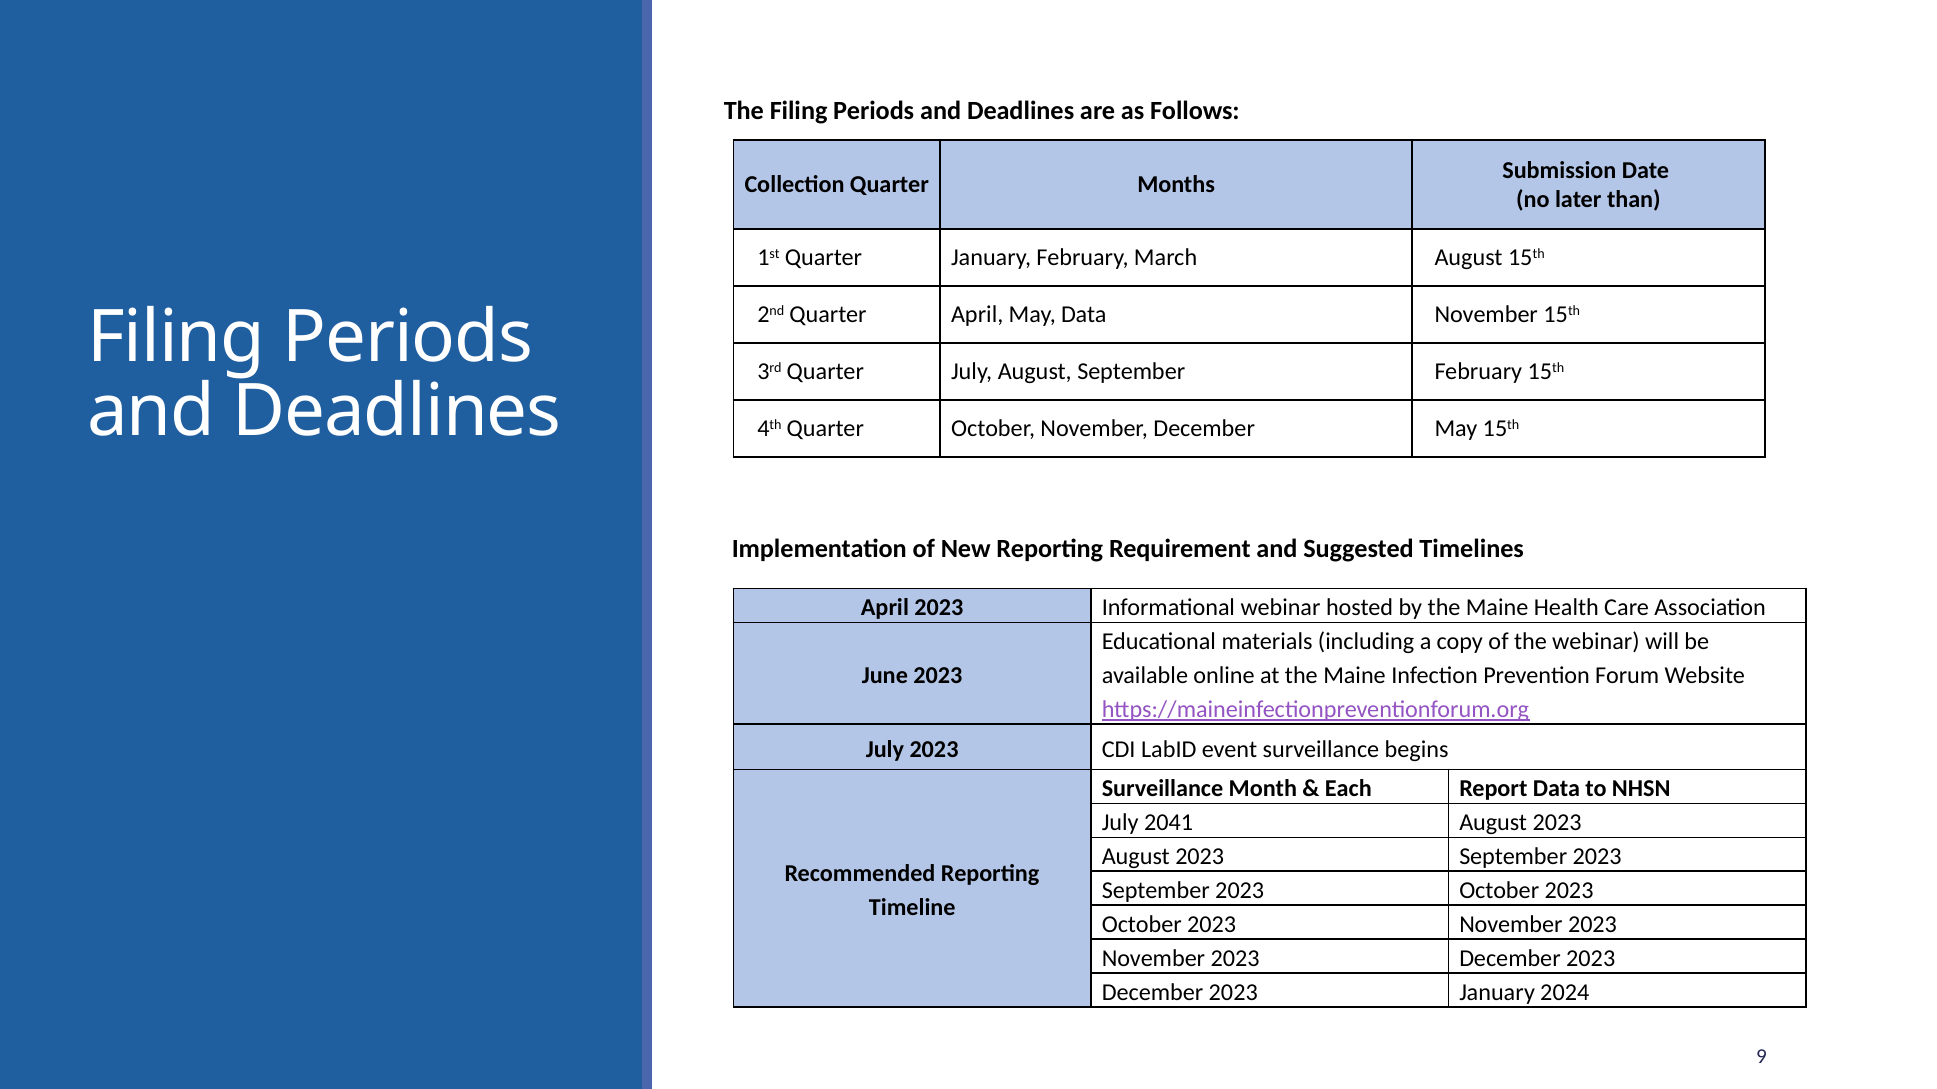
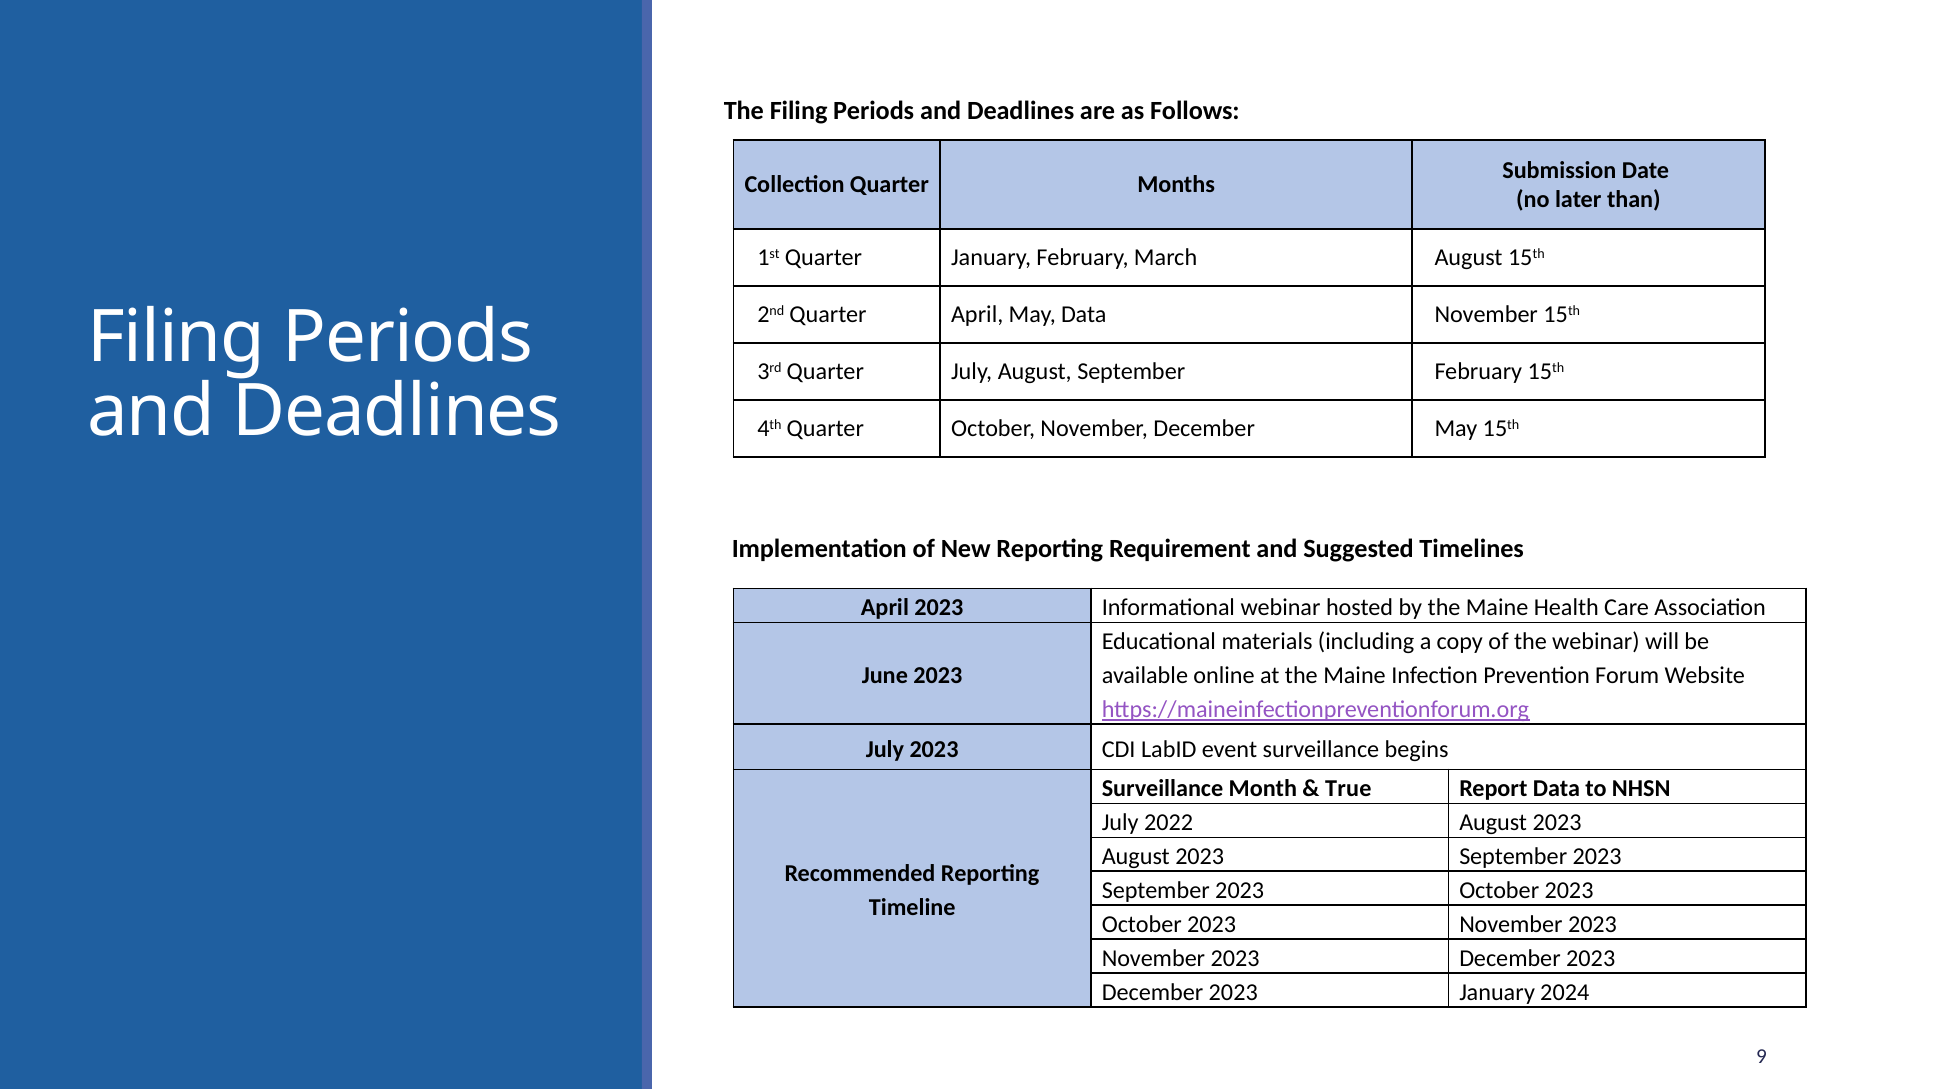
Each: Each -> True (1348, 789)
2041: 2041 -> 2022 (1169, 823)
